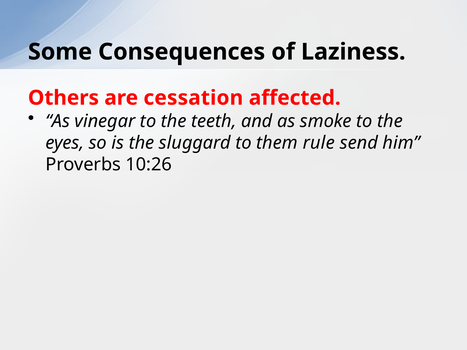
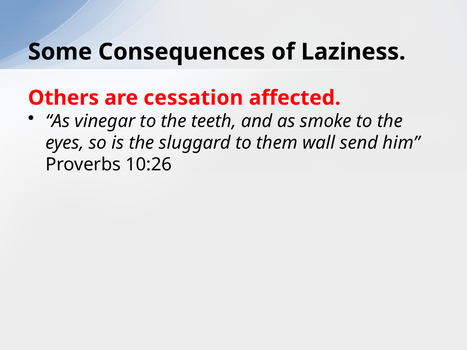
rule: rule -> wall (319, 143)
